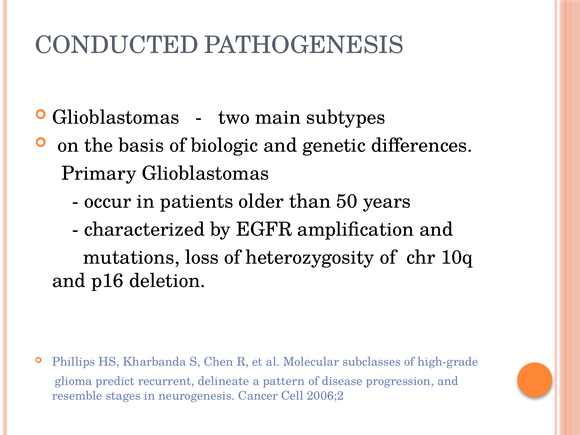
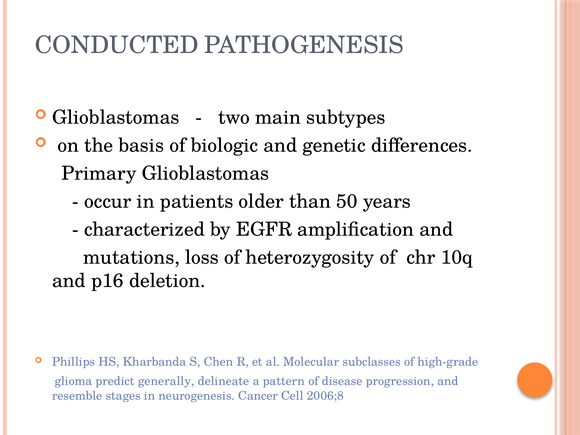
recurrent: recurrent -> generally (166, 381)
2006;2: 2006;2 -> 2006;8 (325, 396)
